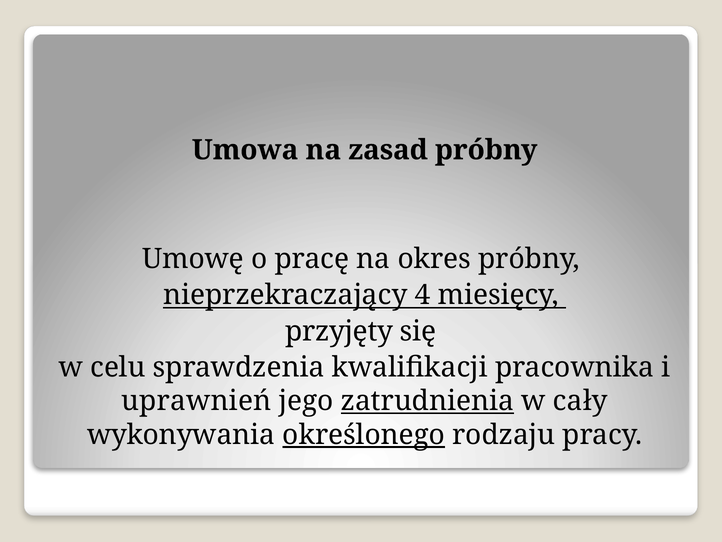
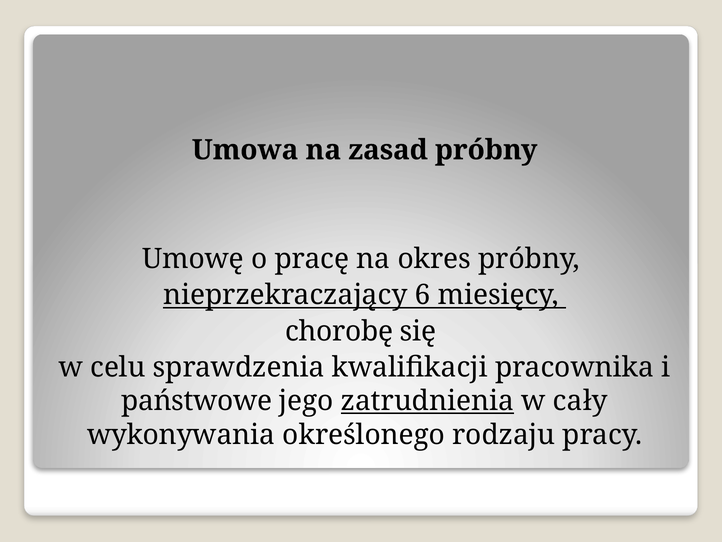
4: 4 -> 6 (422, 295)
przyjęty: przyjęty -> chorobę (339, 331)
uprawnień: uprawnień -> państwowe (197, 401)
określonego underline: present -> none (364, 435)
